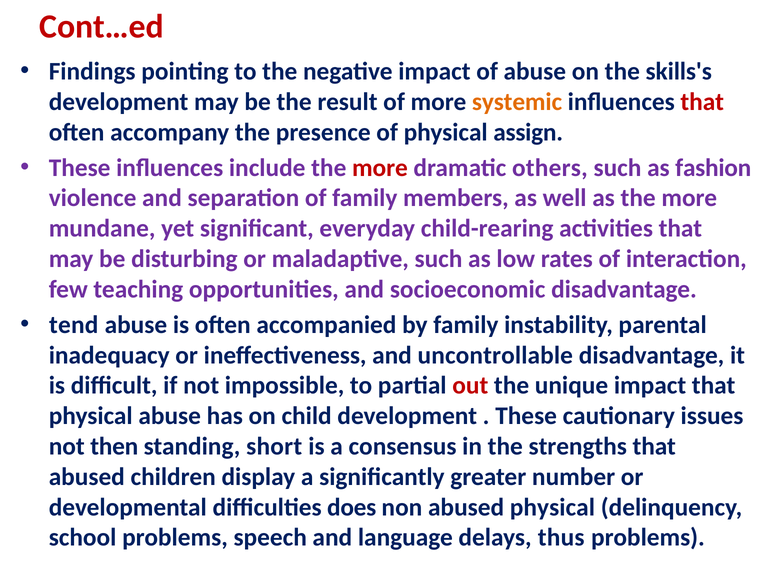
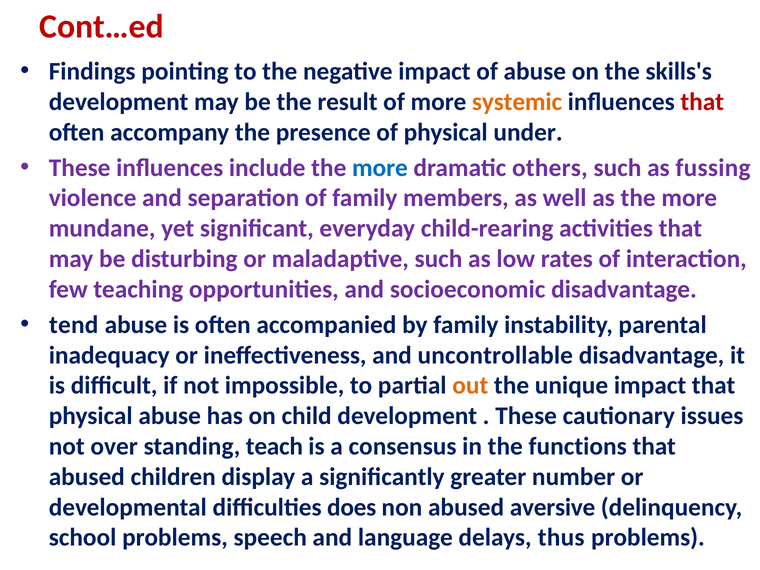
assign: assign -> under (528, 132)
more colour: red -> blue (380, 168)
fashion: fashion -> fussing (713, 168)
out colour: red -> orange (470, 386)
then: then -> over (114, 446)
short: short -> teach (274, 446)
strengths: strengths -> functions (578, 446)
abused physical: physical -> aversive (553, 507)
